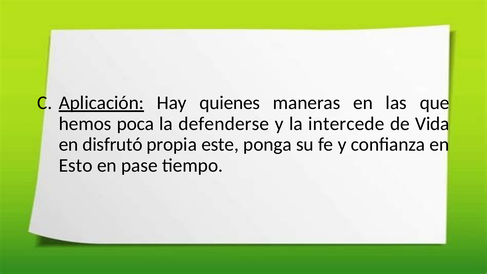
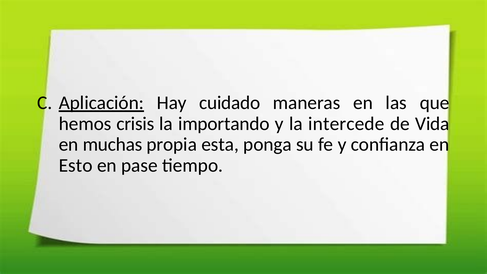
quienes: quienes -> cuidado (230, 103)
poca: poca -> crisis (135, 124)
defenderse: defenderse -> importando (224, 124)
disfrutó: disfrutó -> muchas (113, 144)
este: este -> esta (220, 144)
